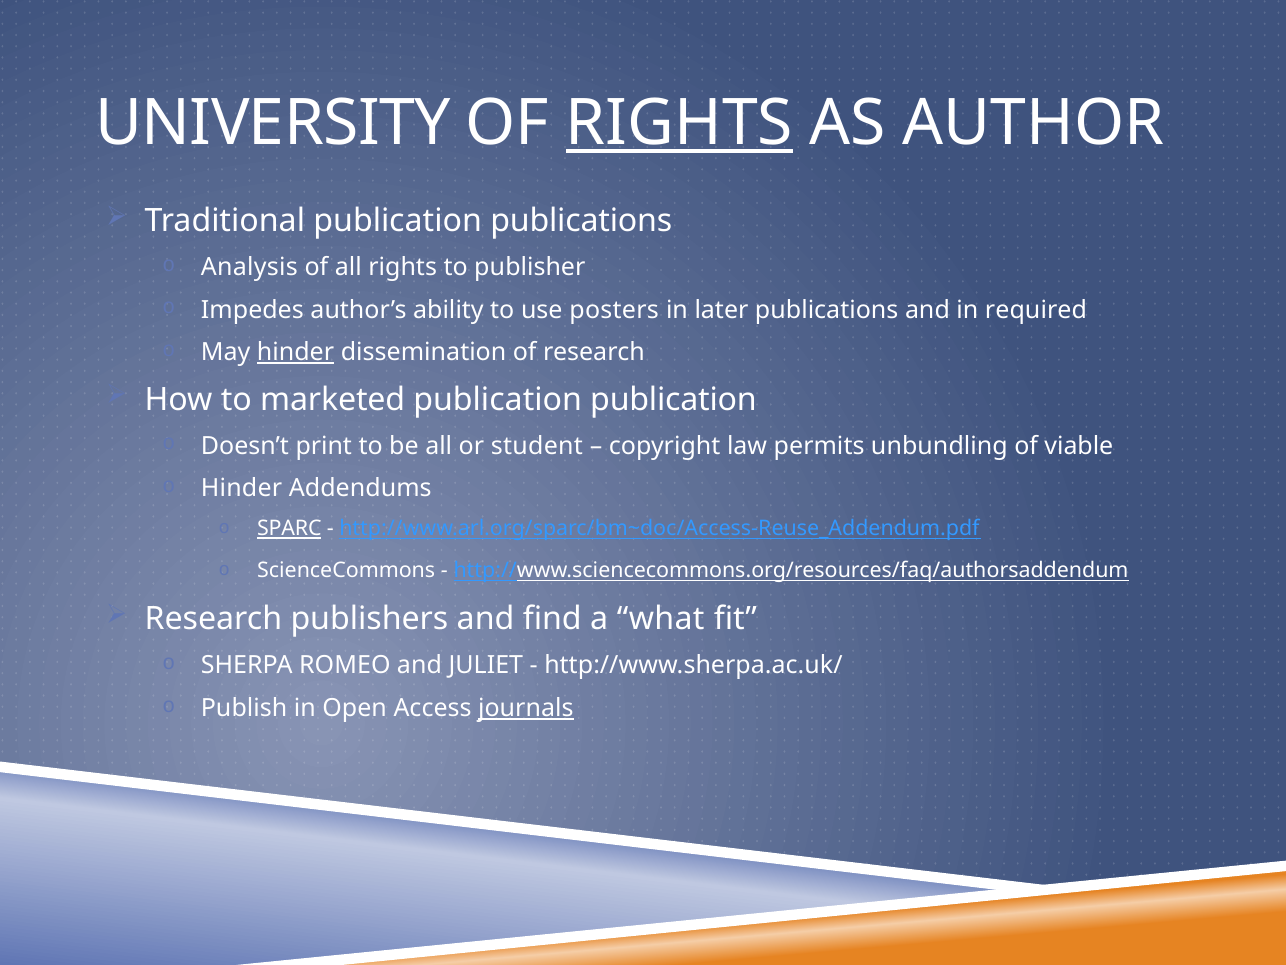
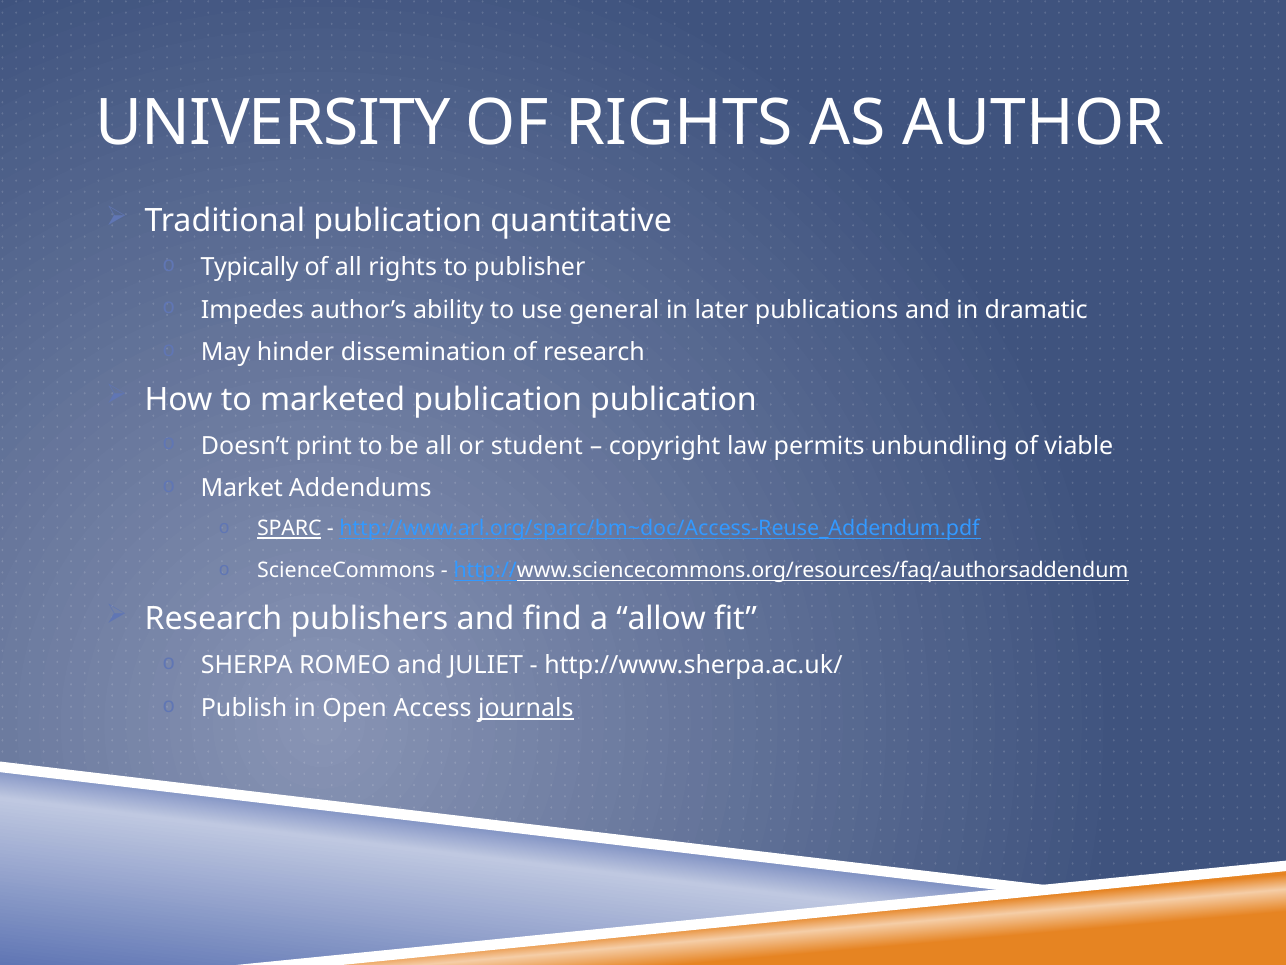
RIGHTS underline: present -> none (679, 123)
publication publications: publications -> quantitative (581, 221)
Analysis: Analysis -> Typically (250, 267)
posters: posters -> general (614, 310)
required: required -> dramatic (1036, 310)
hinder underline: present -> none (296, 352)
Hinder: Hinder -> Market (242, 488)
what: what -> allow (661, 619)
